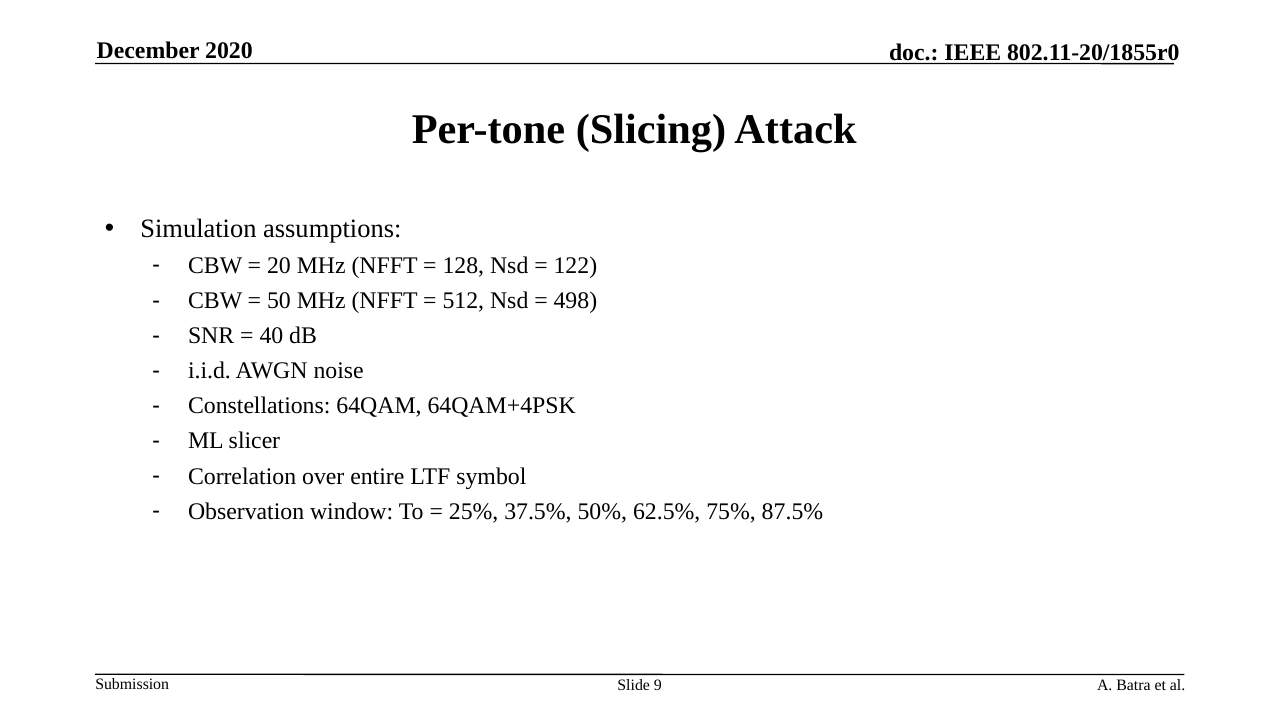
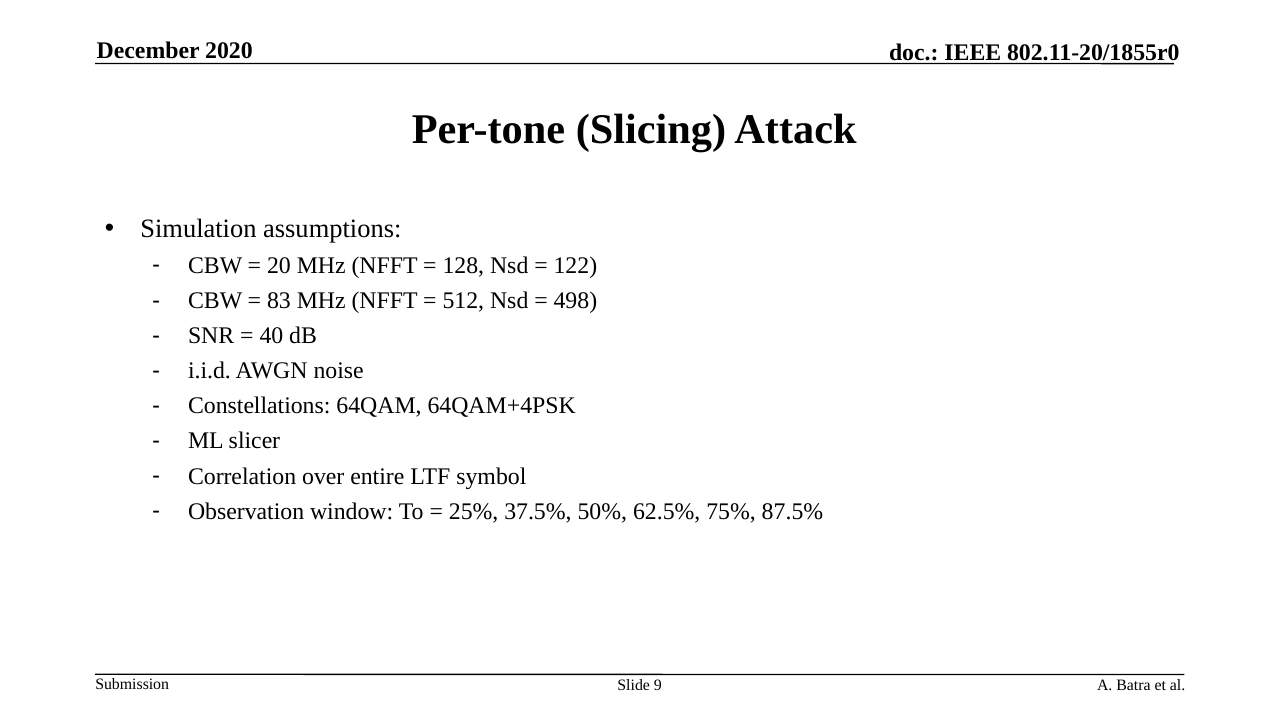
50: 50 -> 83 (279, 300)
